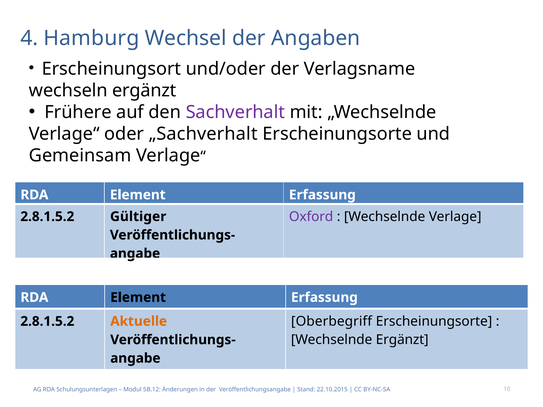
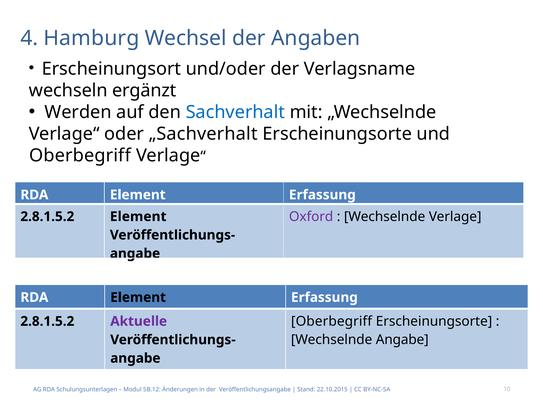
Frühere: Frühere -> Werden (78, 112)
Sachverhalt colour: purple -> blue (235, 112)
Gemeinsam: Gemeinsam -> Oberbegriff (80, 156)
2.8.1.5.2 Gültiger: Gültiger -> Element (138, 217)
Aktuelle colour: orange -> purple (139, 321)
Wechselnde Ergänzt: Ergänzt -> Angabe (402, 340)
